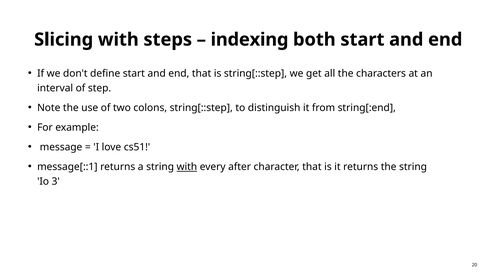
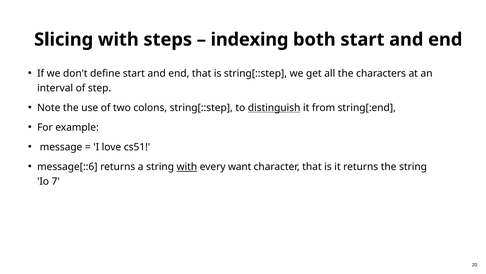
distinguish underline: none -> present (274, 108)
message[::1: message[::1 -> message[::6 (67, 167)
after: after -> want (240, 167)
3: 3 -> 7 (56, 181)
